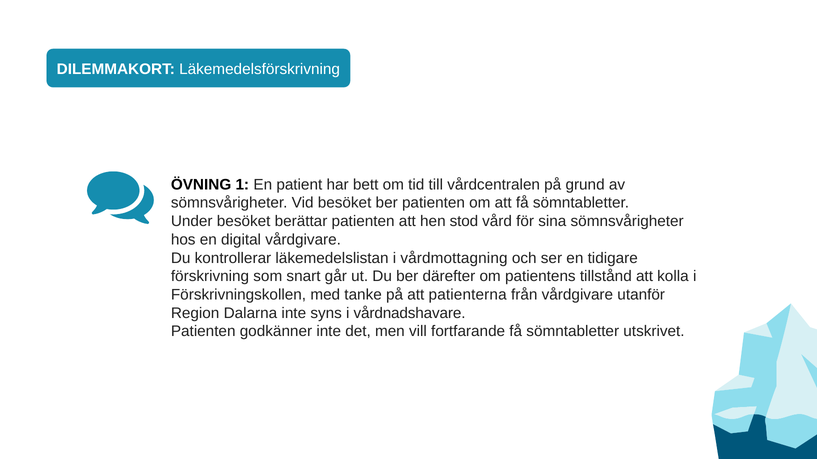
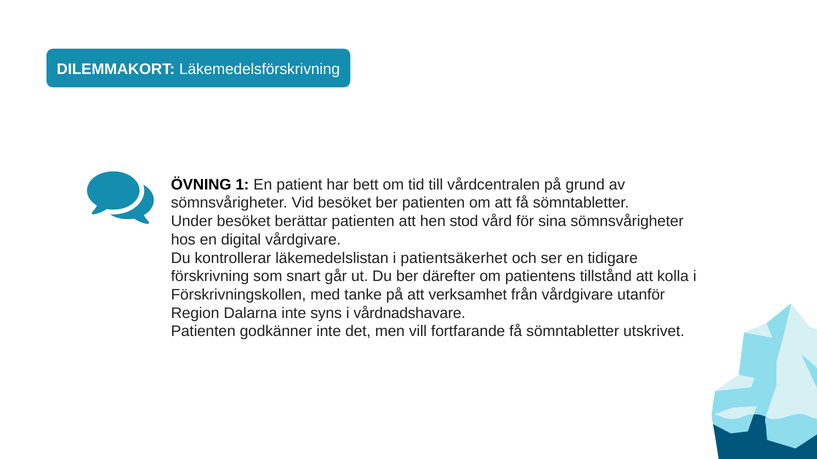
vårdmottagning: vårdmottagning -> patientsäkerhet (454, 258)
patienterna: patienterna -> verksamhet (468, 295)
